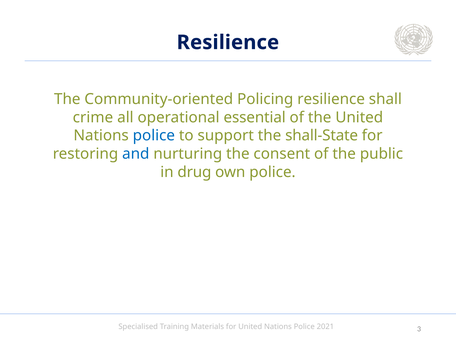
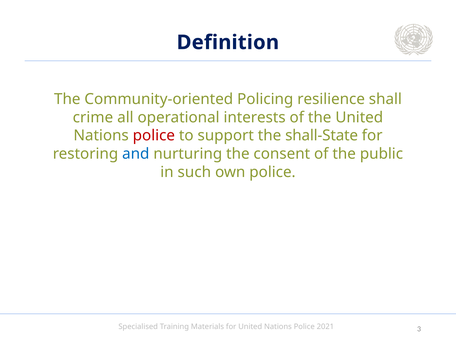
Resilience: Resilience -> Definition (228, 42)
essential: essential -> interests (255, 117)
police colour: blue -> red (154, 136)
drug: drug -> such (194, 172)
